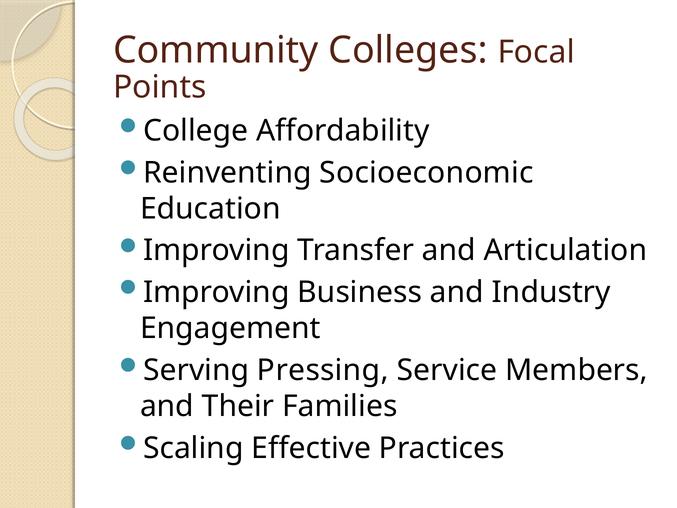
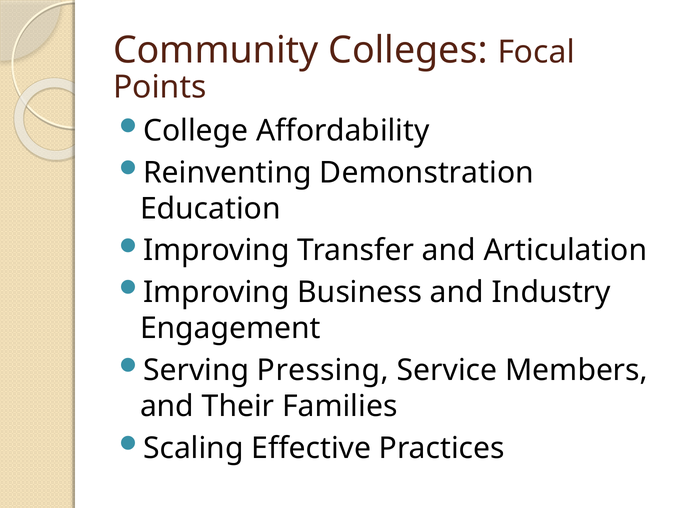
Socioeconomic: Socioeconomic -> Demonstration (427, 173)
